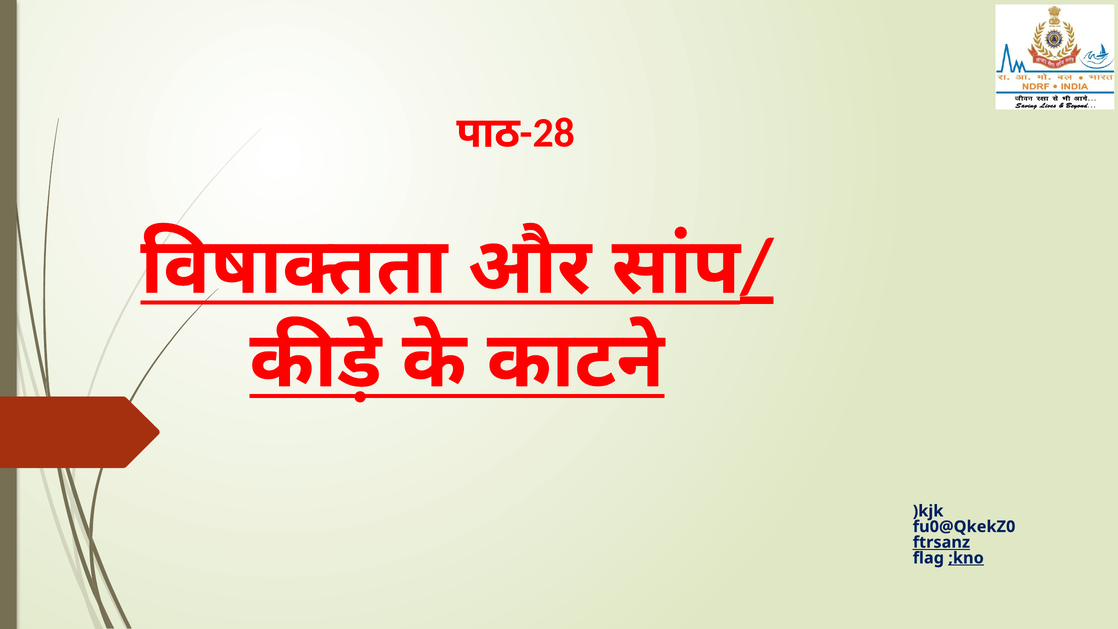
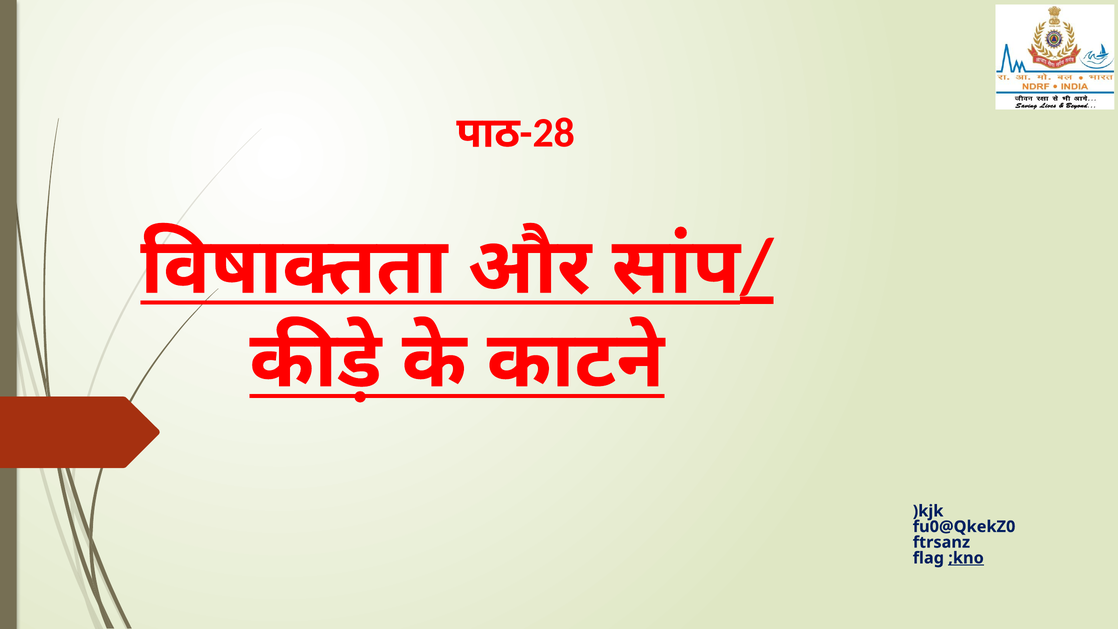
ftrsanz underline: present -> none (941, 542)
